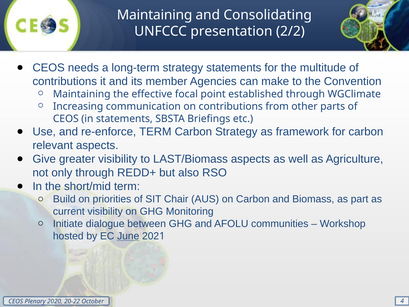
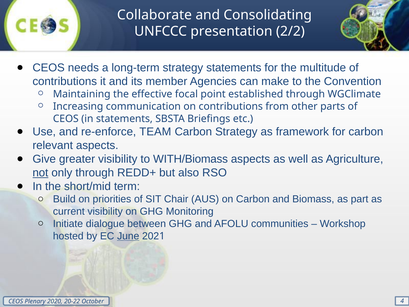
Maintaining: Maintaining -> Collaborate (154, 15)
re-enforce TERM: TERM -> TEAM (155, 132)
LAST/Biomass: LAST/Biomass -> WITH/Biomass (191, 159)
not underline: none -> present (40, 173)
